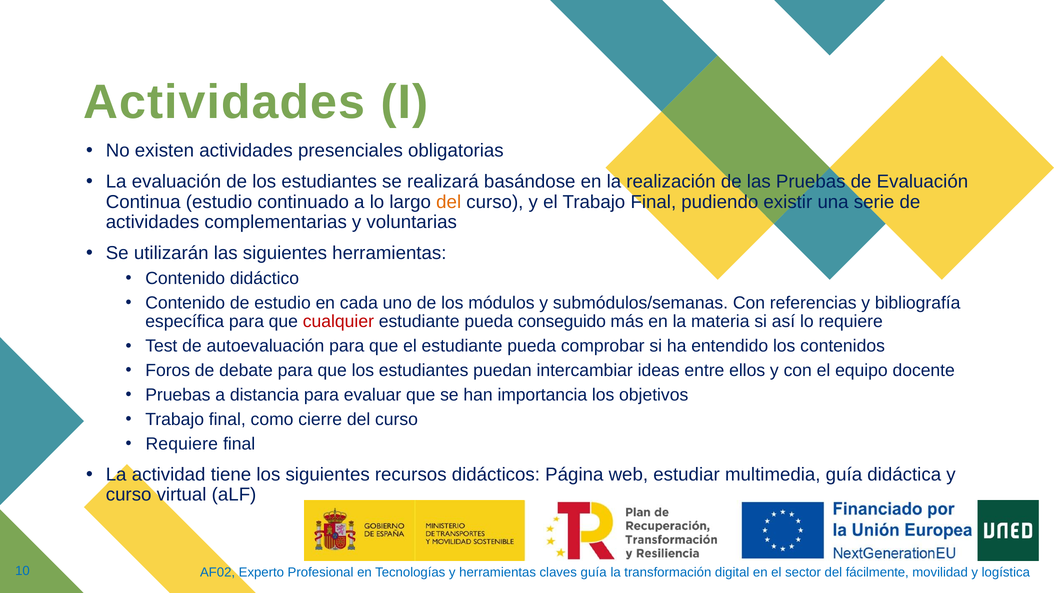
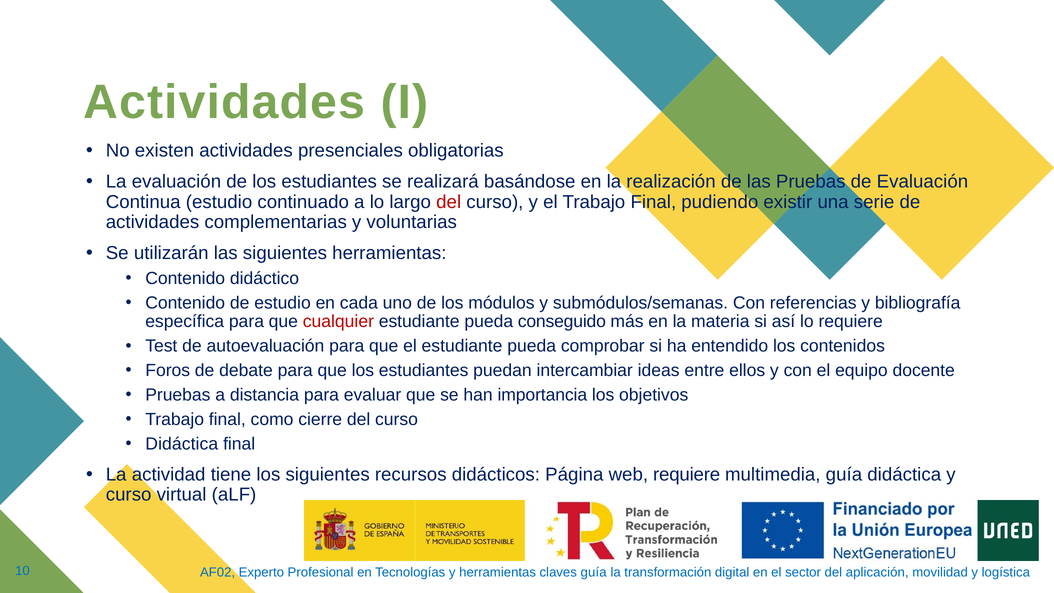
del colour: orange -> red (449, 202)
Requiere: Requiere -> Didáctica (182, 444)
web estudiar: estudiar -> requiere (687, 474)
fácilmente: fácilmente -> aplicación (877, 572)
